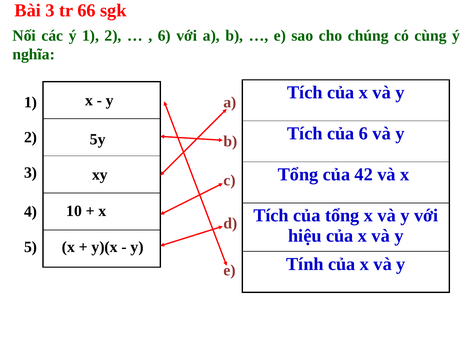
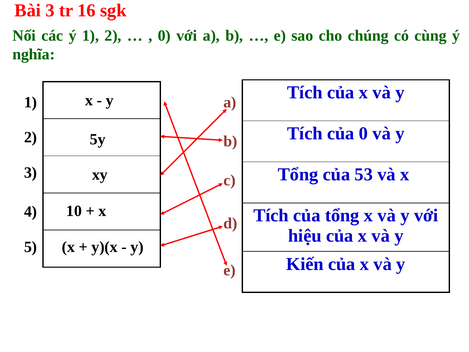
66: 66 -> 16 (87, 11)
6: 6 -> 0 (164, 36)
của 6: 6 -> 0 (364, 133)
42: 42 -> 53 (364, 174)
Tính: Tính -> Kiến (305, 264)
